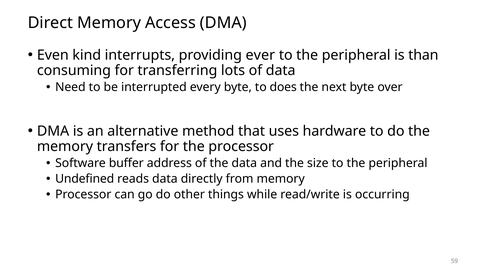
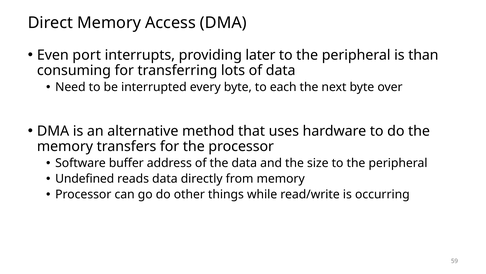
kind: kind -> port (87, 55)
ever: ever -> later (260, 55)
does: does -> each (283, 87)
